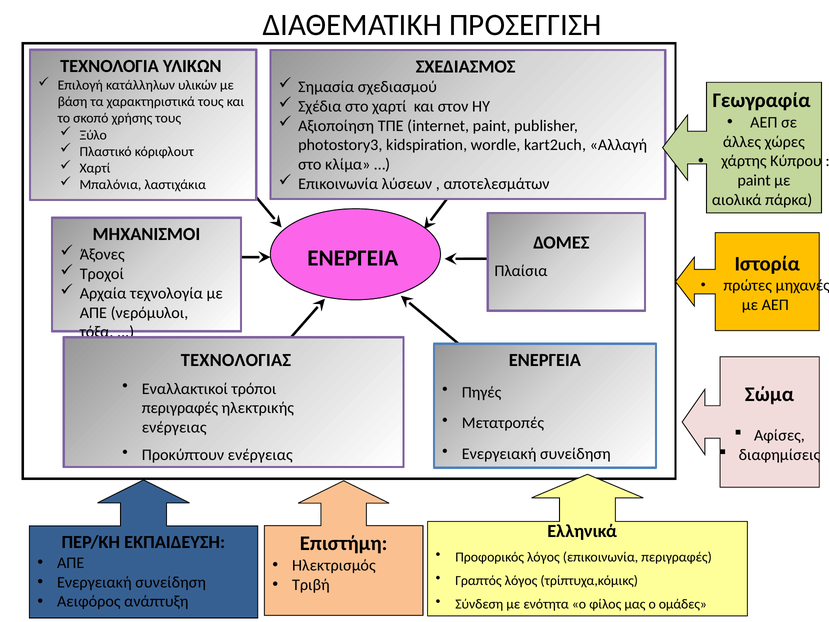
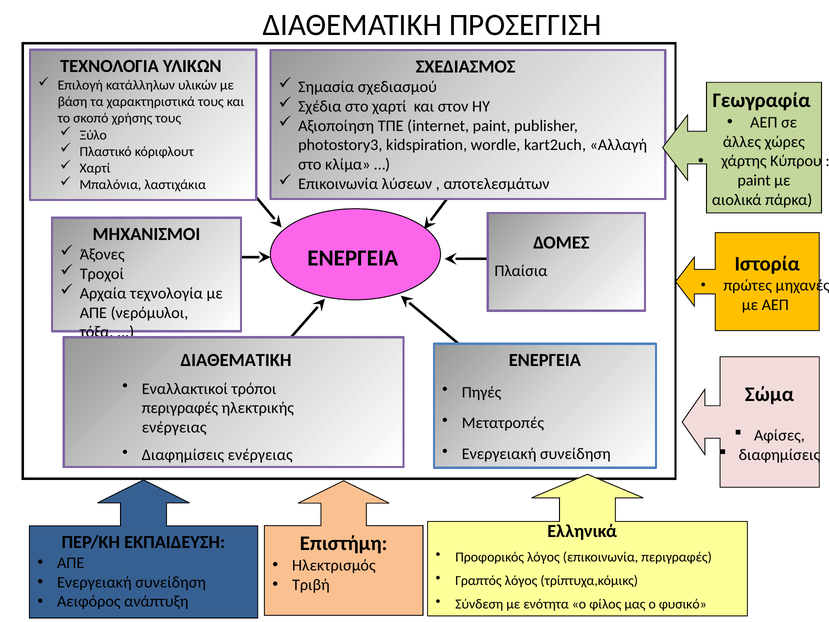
ΤΕΧΝΟΛΟΓΙΑΣ: ΤΕΧΝΟΛΟΓΙΑΣ -> ΔΙΑΘΕΜΑΤΙΚΗ (236, 360)
Προκύπτουν: Προκύπτουν -> Διαφημίσεις (183, 455)
ομάδες: ομάδες -> φυσικό (683, 604)
